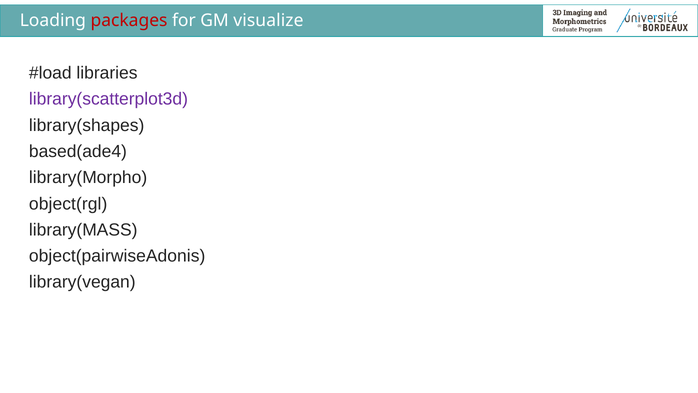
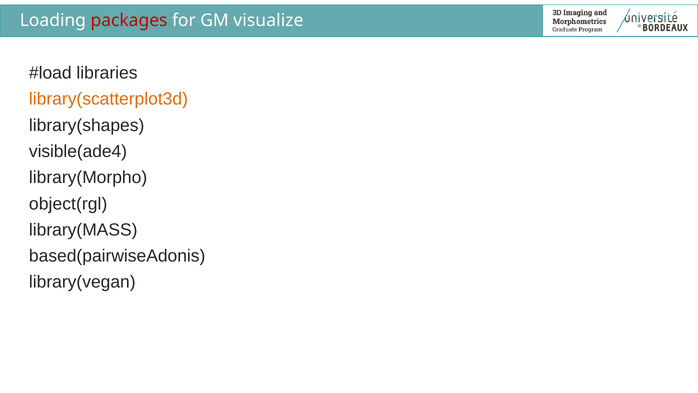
library(scatterplot3d colour: purple -> orange (108, 99)
based(ade4: based(ade4 -> visible(ade4 (78, 151)
object(pairwiseAdonis: object(pairwiseAdonis -> based(pairwiseAdonis (117, 256)
